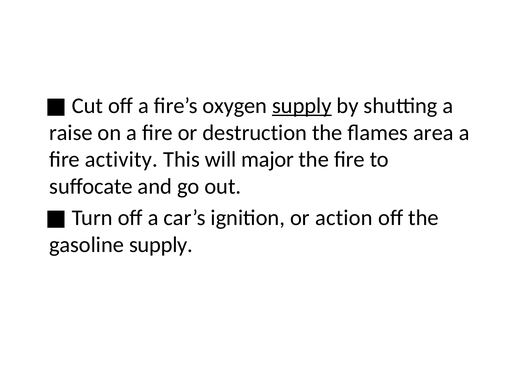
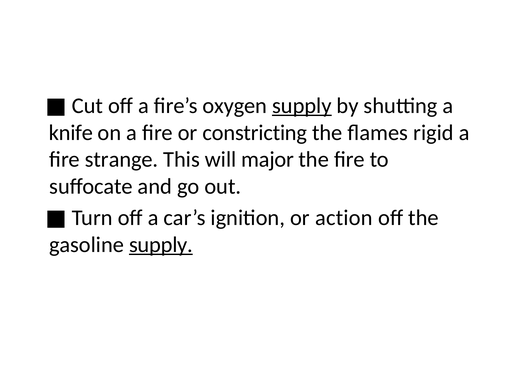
raise: raise -> knife (71, 133)
destruction: destruction -> constricting (255, 133)
area: area -> rigid (433, 133)
activity: activity -> strange (122, 160)
supply underline: none -> present (161, 245)
